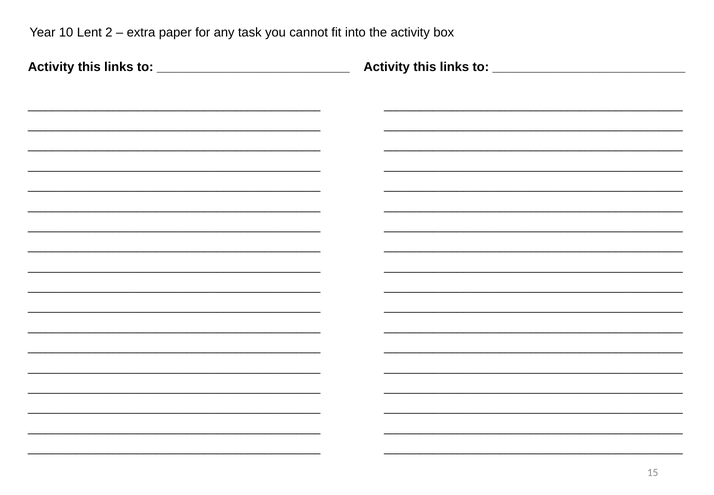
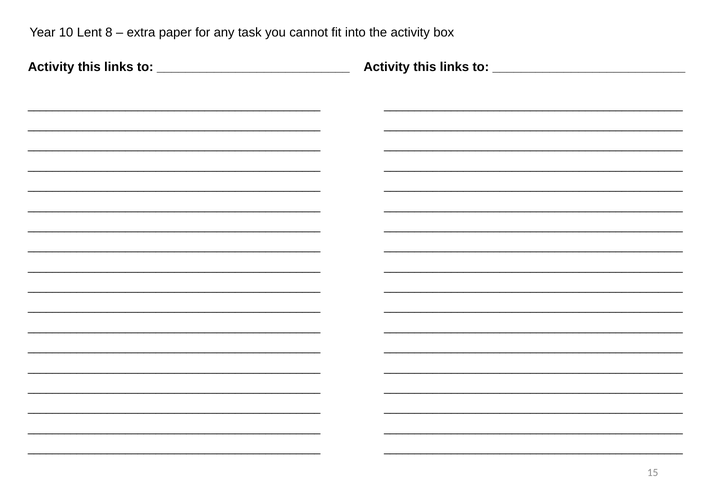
2: 2 -> 8 (109, 33)
